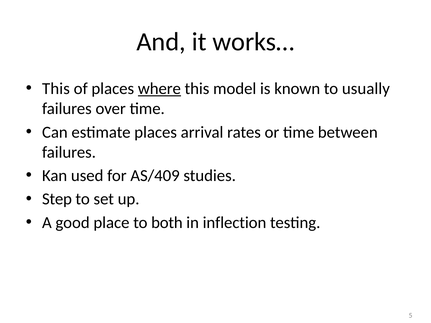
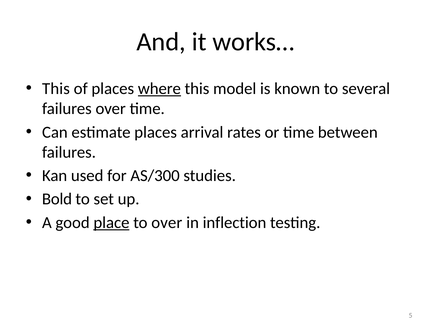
usually: usually -> several (366, 89)
AS/409: AS/409 -> AS/300 (155, 176)
Step: Step -> Bold (57, 199)
place underline: none -> present (111, 223)
to both: both -> over (167, 223)
